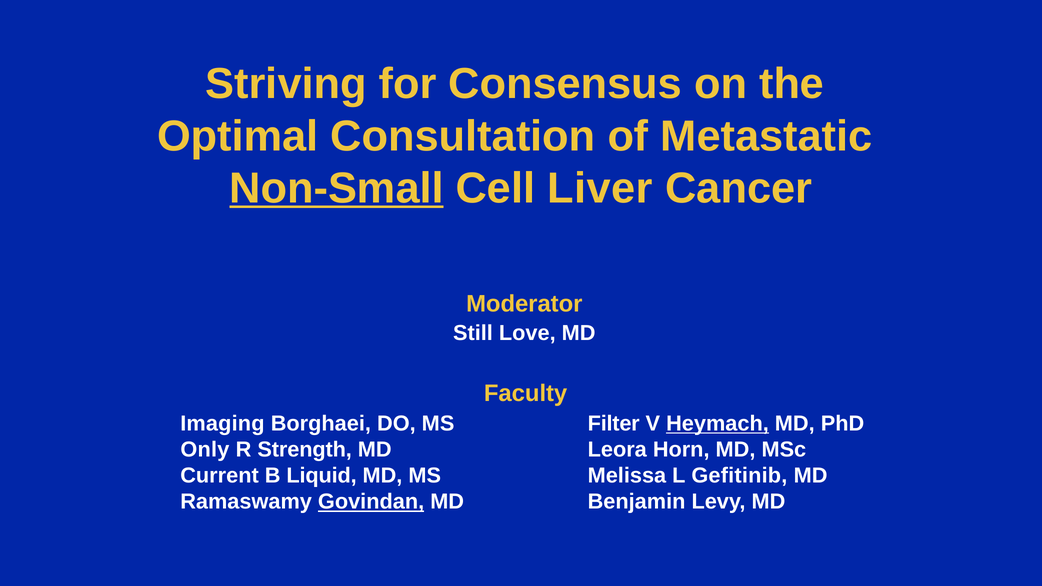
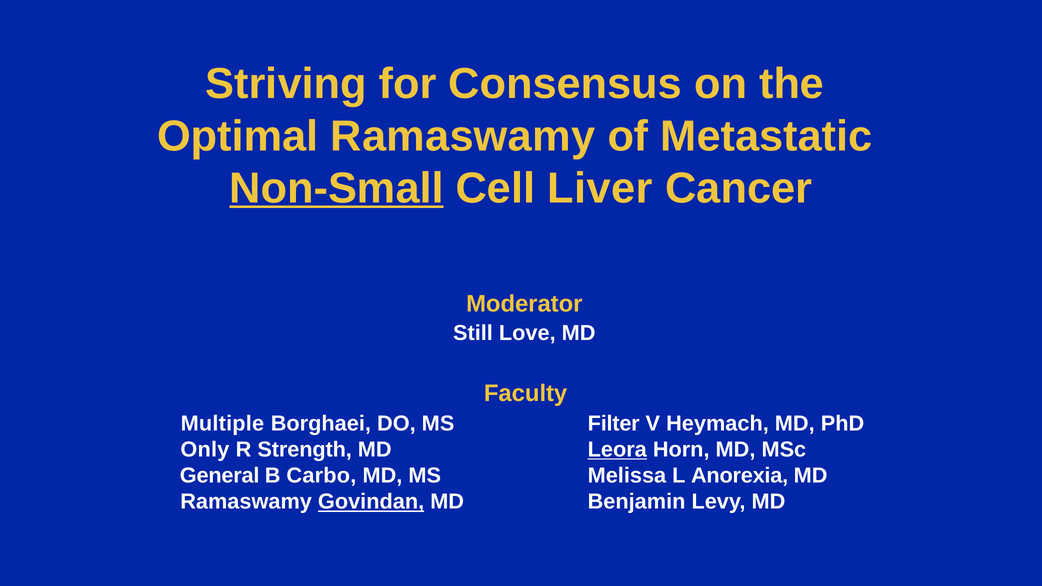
Optimal Consultation: Consultation -> Ramaswamy (463, 136)
Imaging: Imaging -> Multiple (222, 424)
Heymach underline: present -> none (717, 424)
Leora underline: none -> present (617, 450)
Current: Current -> General (220, 476)
Liquid: Liquid -> Carbo (321, 476)
Gefitinib: Gefitinib -> Anorexia (740, 476)
